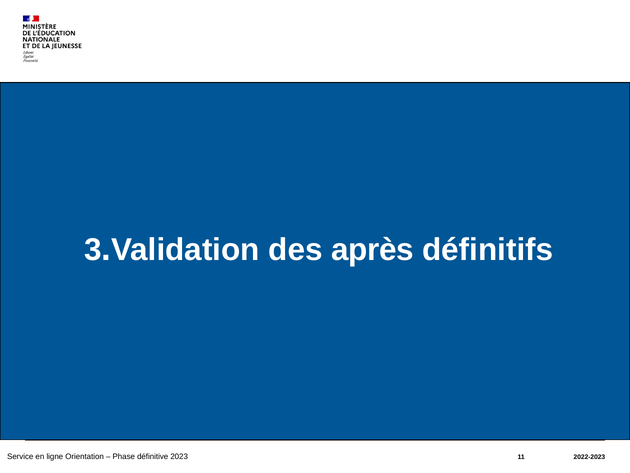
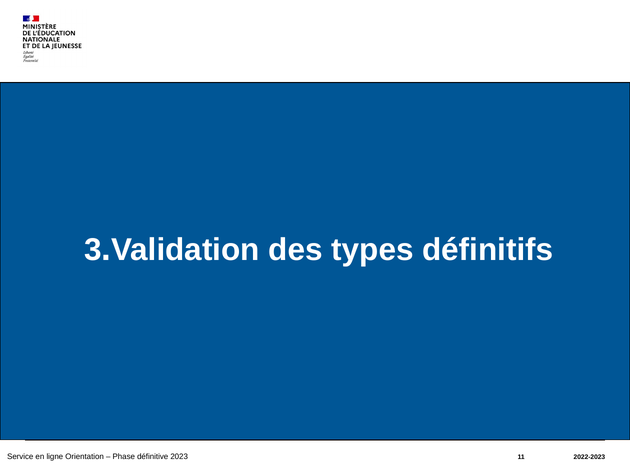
après: après -> types (372, 249)
